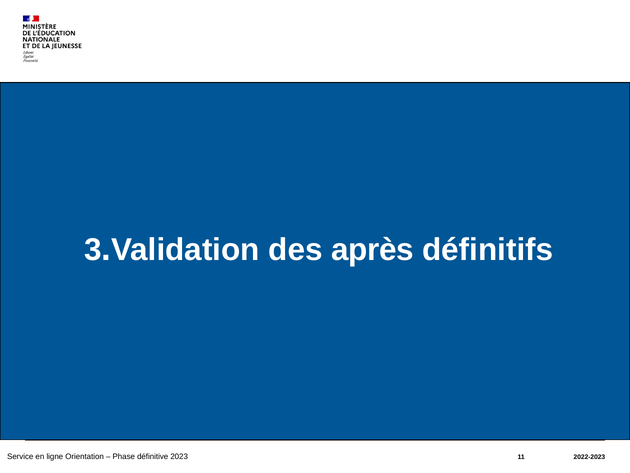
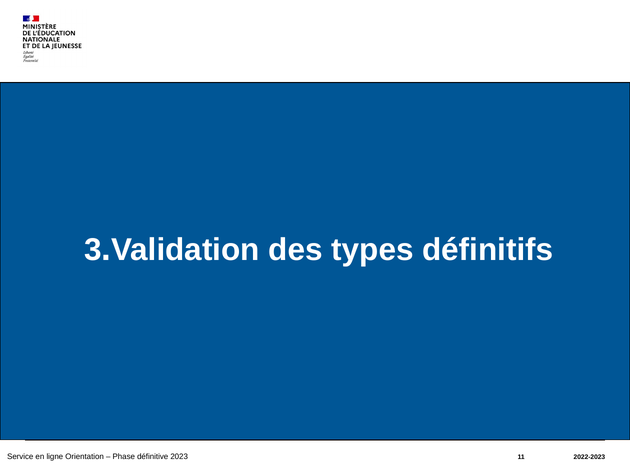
après: après -> types (372, 249)
